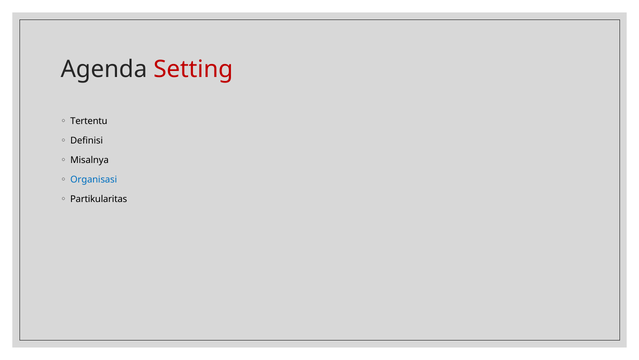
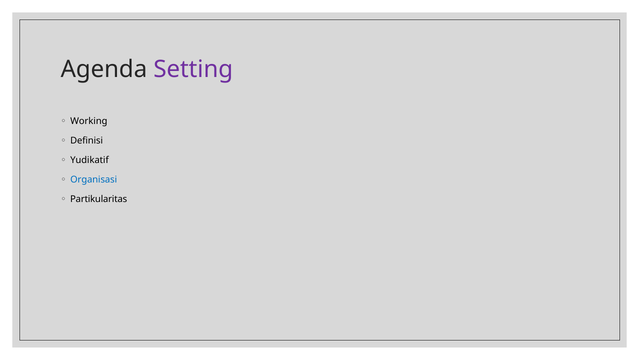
Setting colour: red -> purple (193, 69)
Tertentu: Tertentu -> Working (89, 121)
Misalnya: Misalnya -> Yudikatif (90, 160)
